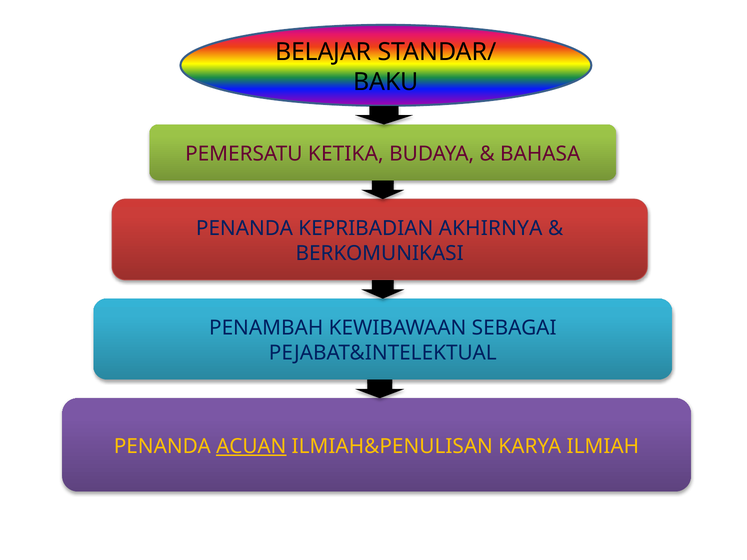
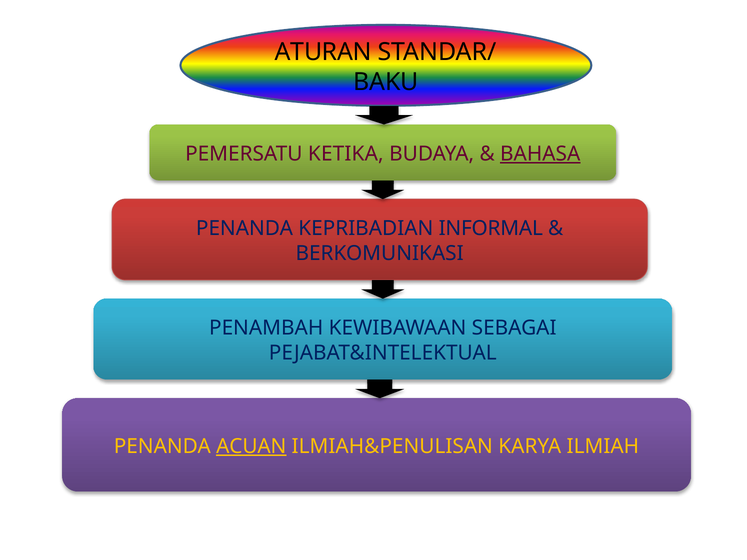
BELAJAR: BELAJAR -> ATURAN (323, 52)
BAHASA underline: none -> present (540, 154)
AKHIRNYA: AKHIRNYA -> INFORMAL (491, 229)
